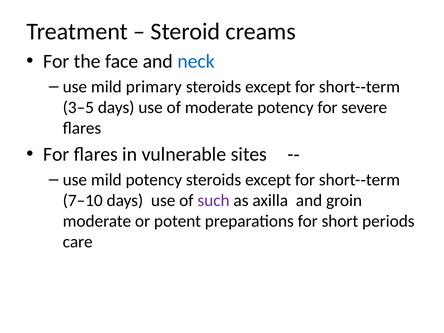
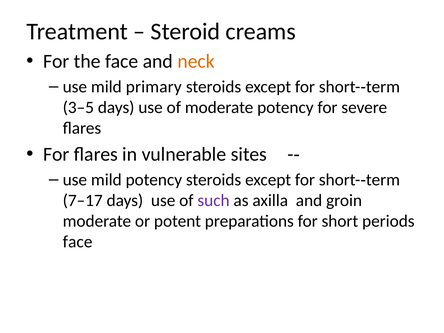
neck colour: blue -> orange (196, 61)
7–10: 7–10 -> 7–17 (83, 201)
care: care -> face (78, 242)
